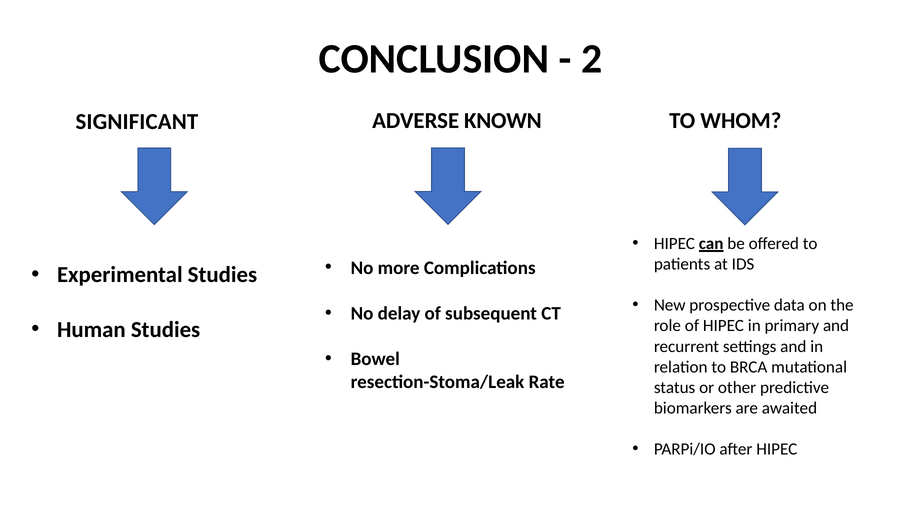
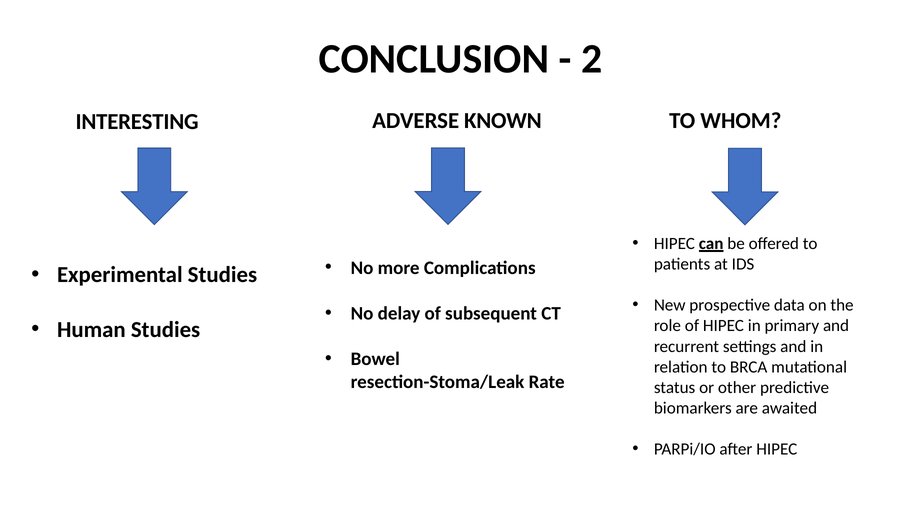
SIGNIFICANT: SIGNIFICANT -> INTERESTING (137, 122)
